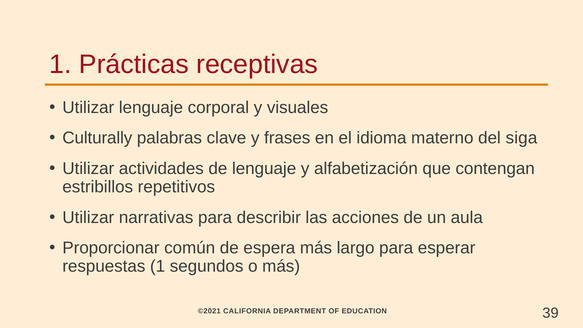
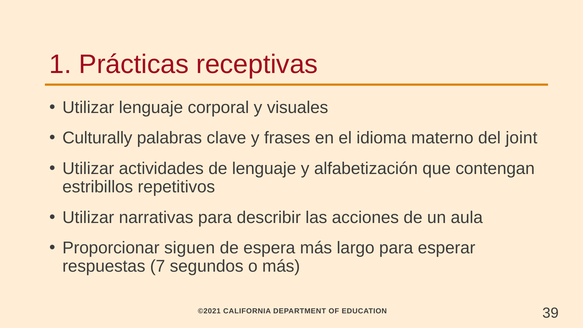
siga: siga -> joint (521, 138)
común: común -> siguen (190, 248)
respuestas 1: 1 -> 7 (158, 266)
